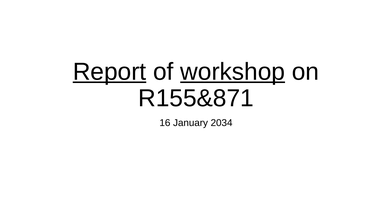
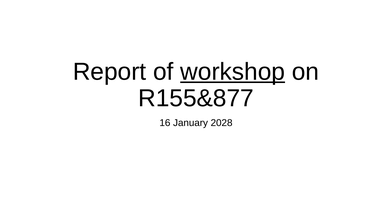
Report underline: present -> none (110, 72)
R155&871: R155&871 -> R155&877 (196, 98)
2034: 2034 -> 2028 (222, 123)
